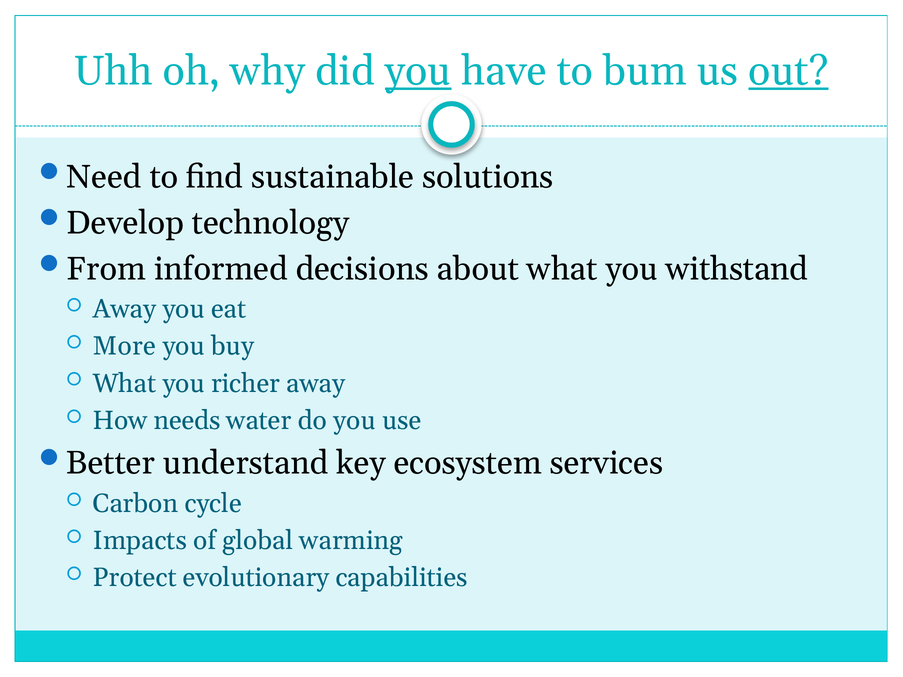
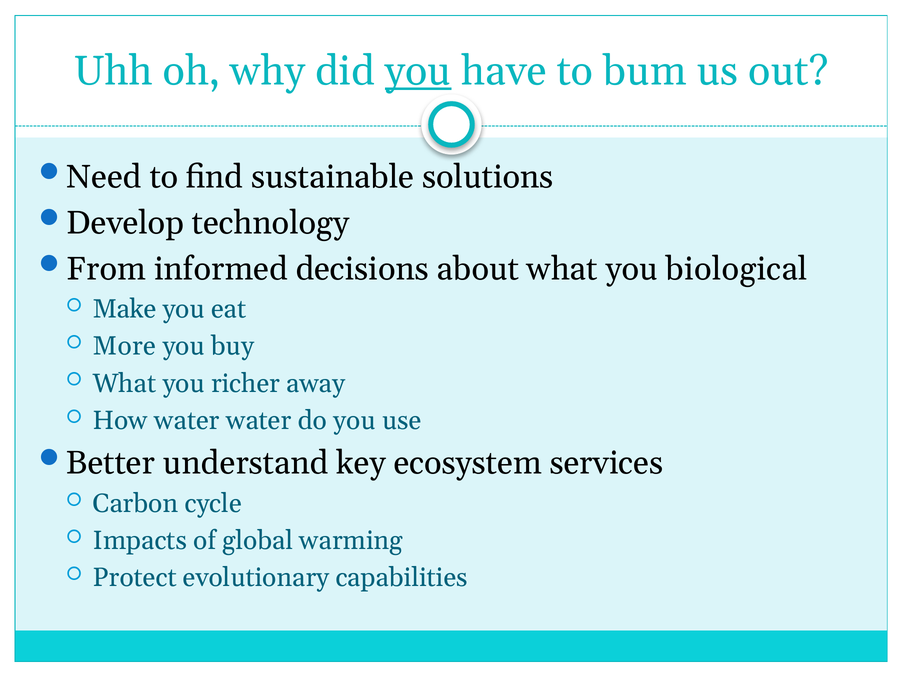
out underline: present -> none (788, 71)
withstand: withstand -> biological (737, 269)
Away: Away -> Make (125, 309)
How needs: needs -> water (187, 421)
